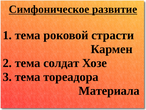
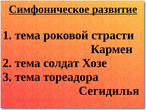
Материала: Материала -> Сегидилья (109, 90)
